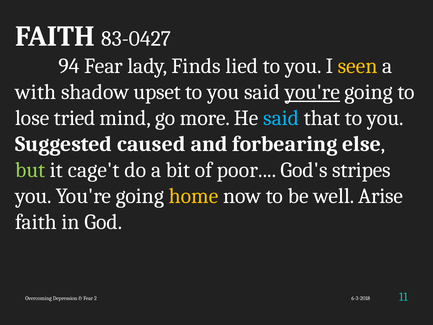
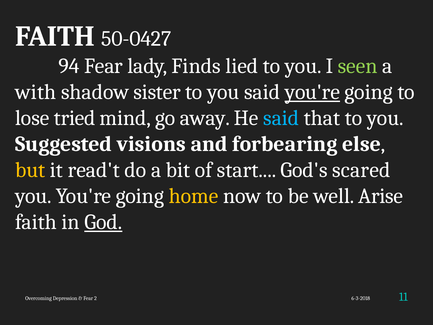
83-0427: 83-0427 -> 50-0427 (136, 39)
seen colour: yellow -> light green (358, 66)
upset: upset -> sister (157, 92)
more: more -> away (205, 118)
caused: caused -> visions (151, 144)
but colour: light green -> yellow (30, 170)
cage't: cage't -> read't (94, 170)
poor: poor -> start (247, 170)
stripes: stripes -> scared (361, 170)
God underline: none -> present (103, 222)
